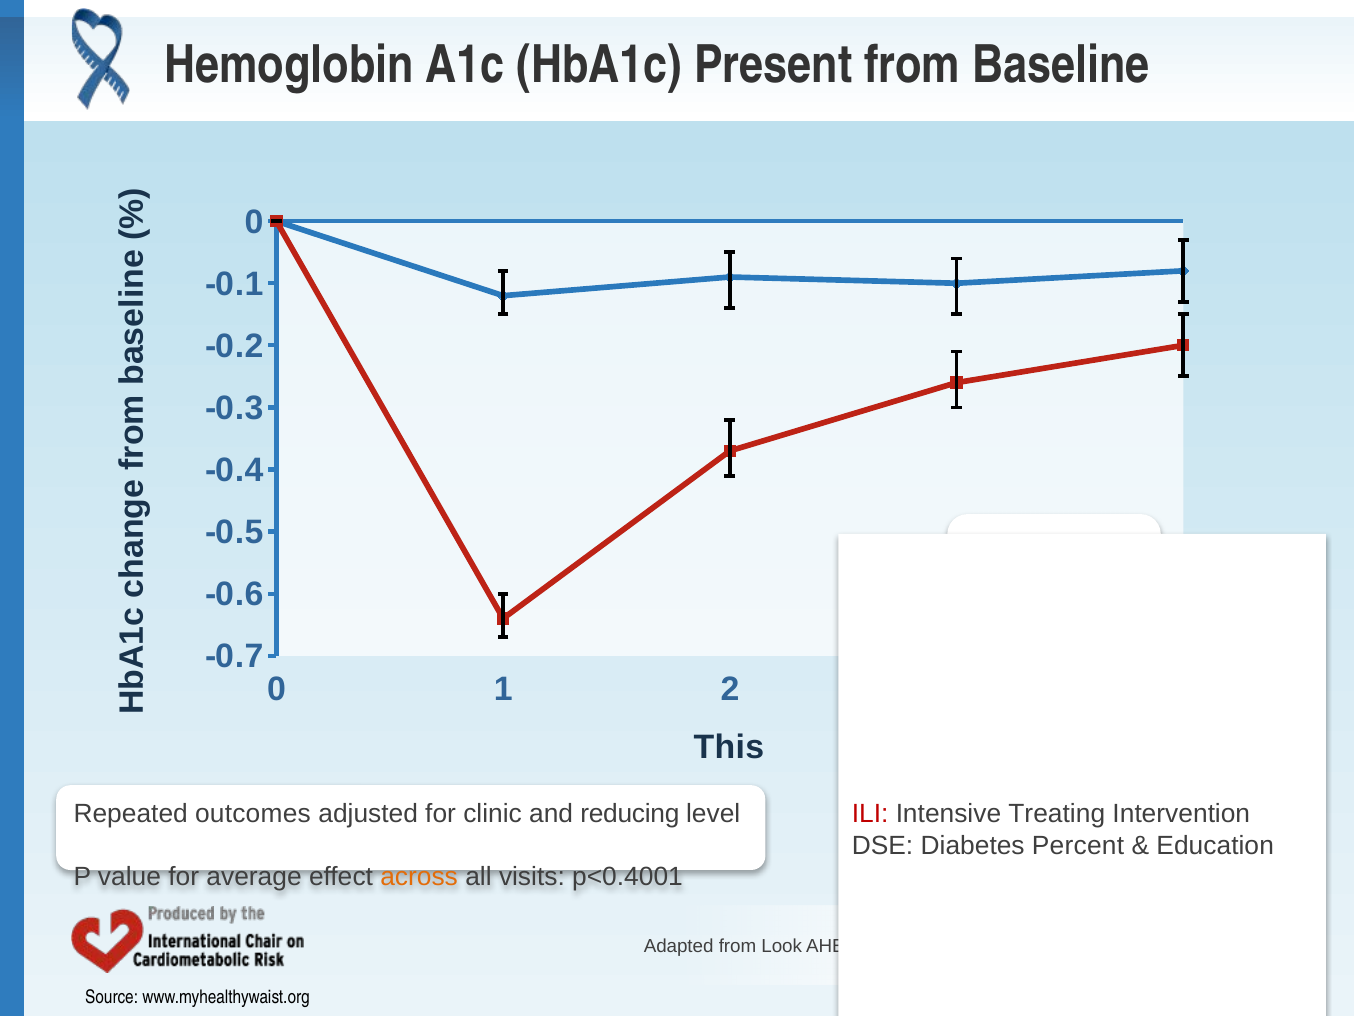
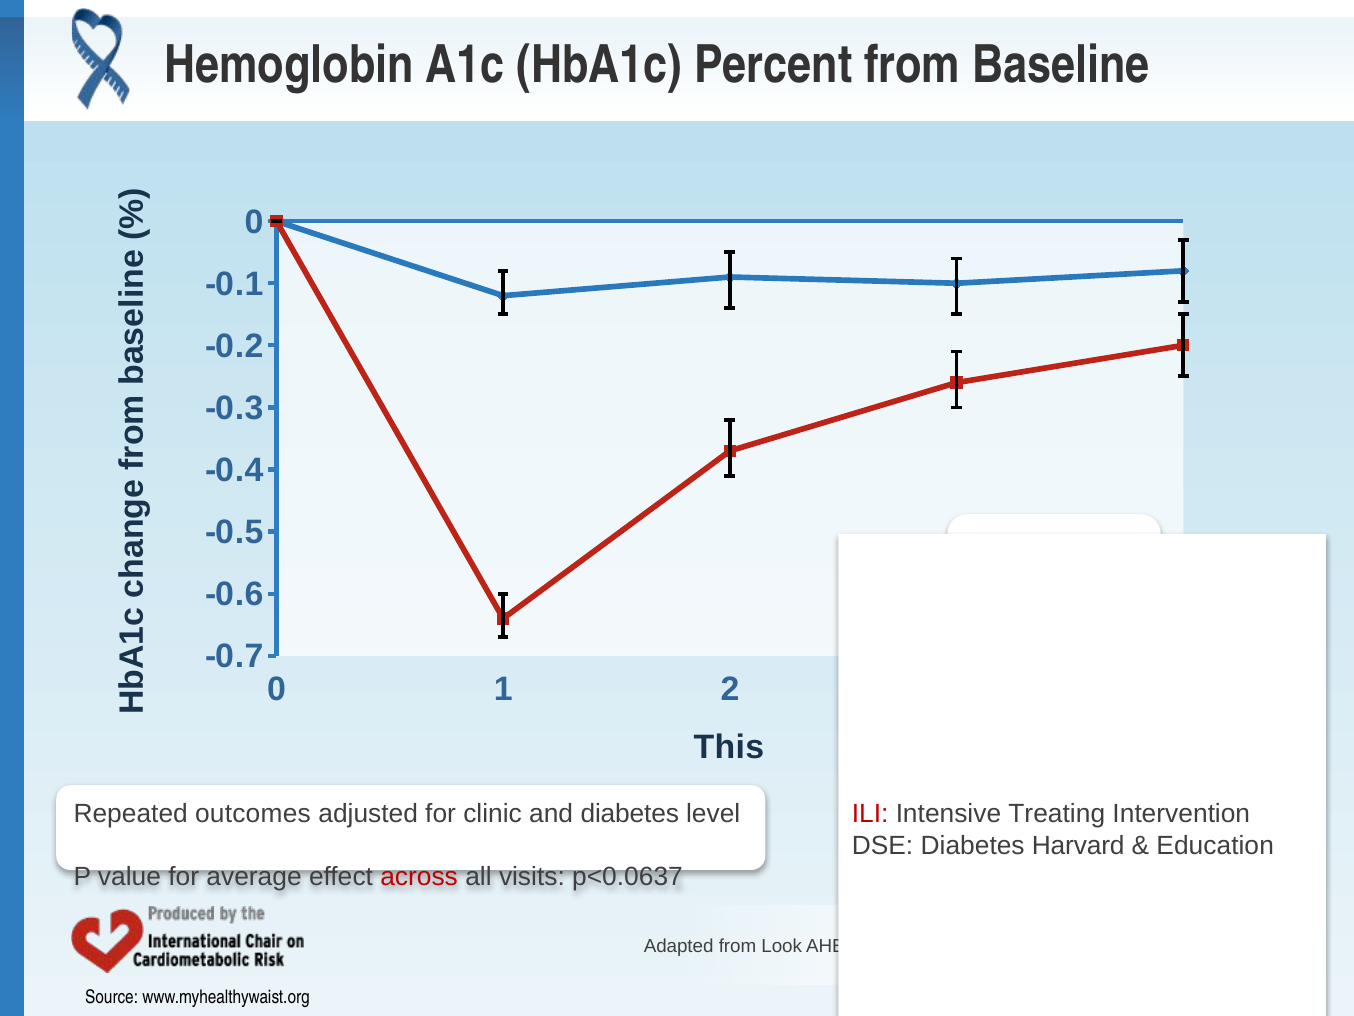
Present: Present -> Percent (773, 65)
and reducing: reducing -> diabetes (630, 813)
Percent: Percent -> Harvard (1078, 846)
across colour: orange -> red (419, 876)
p<0.4001: p<0.4001 -> p<0.0637 (628, 876)
